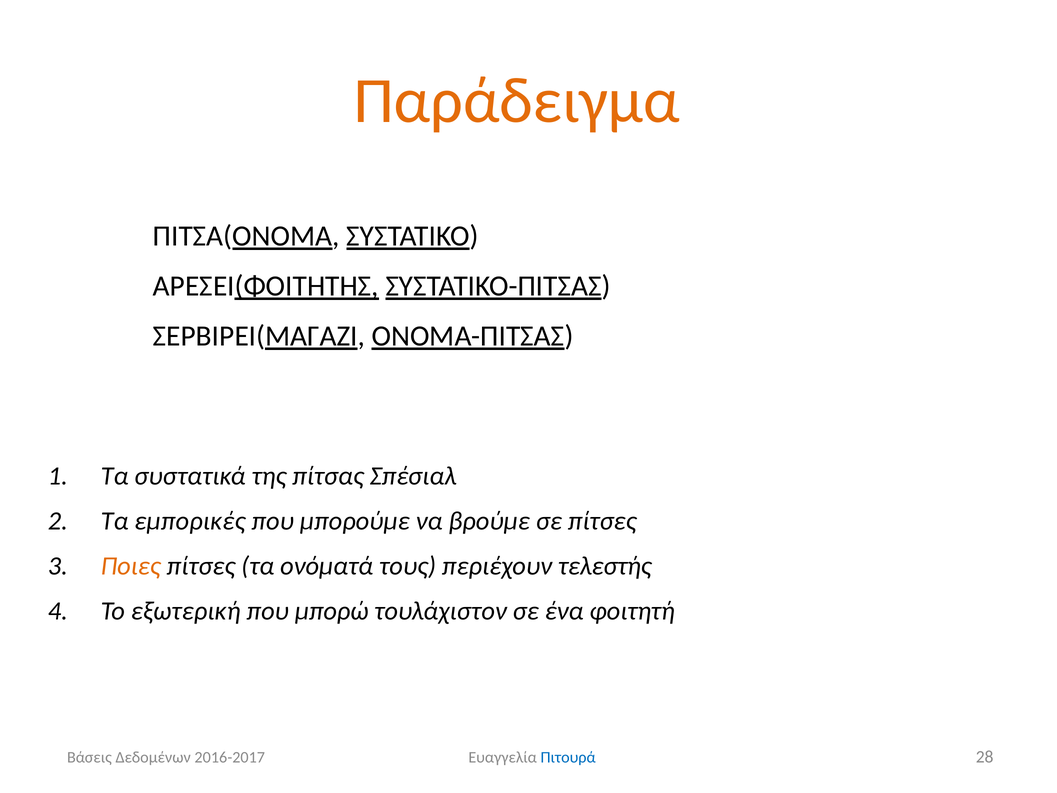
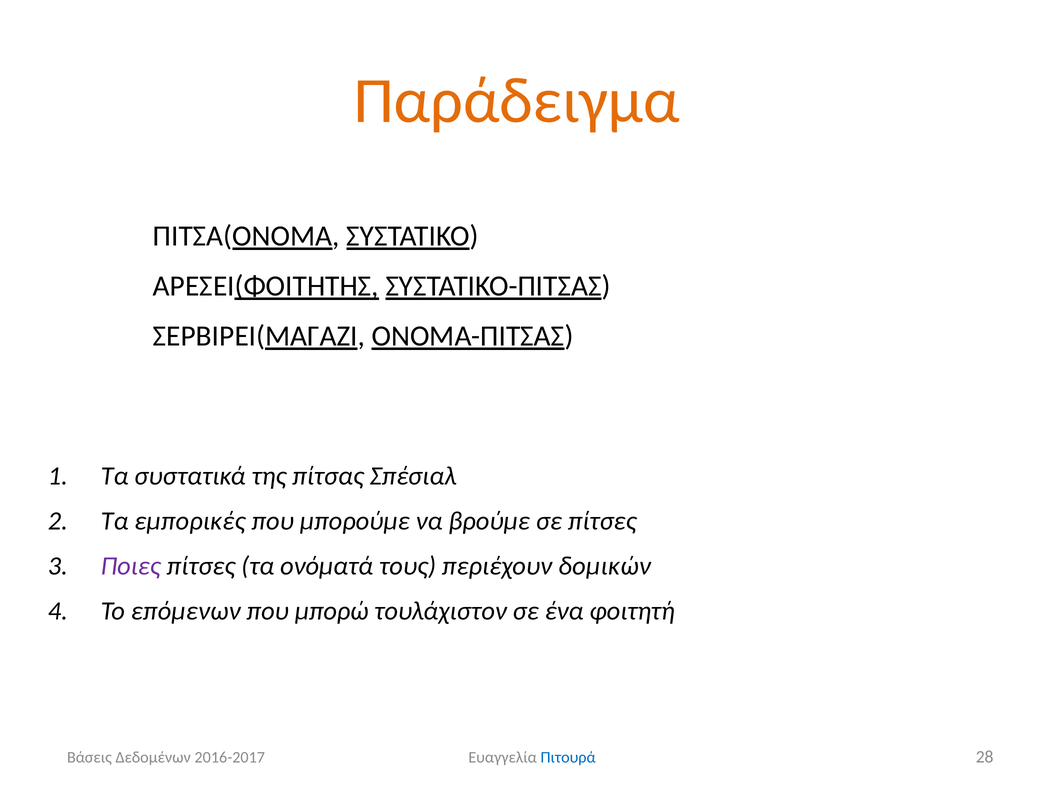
Ποιες colour: orange -> purple (131, 566)
τελεστής: τελεστής -> δομικών (604, 566)
εξωτερική: εξωτερική -> επόμενων (186, 611)
